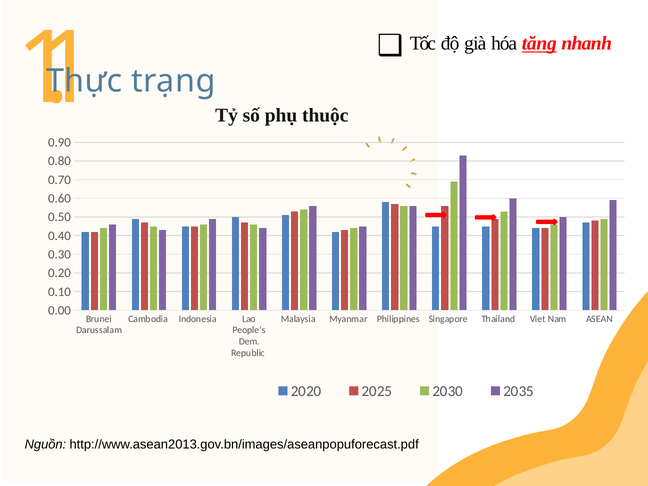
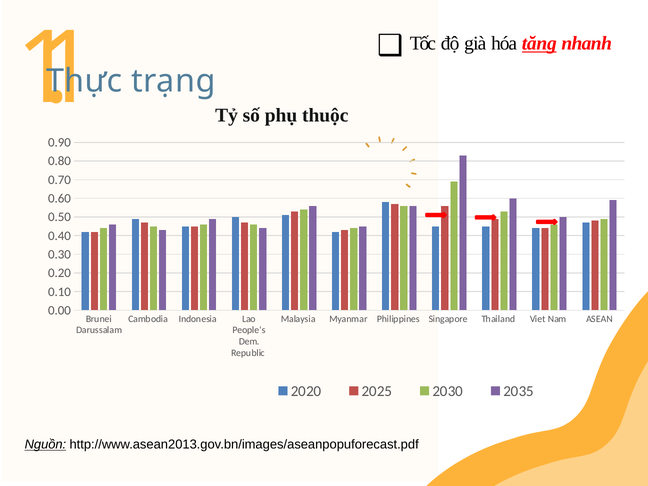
Nguồn underline: none -> present (45, 445)
